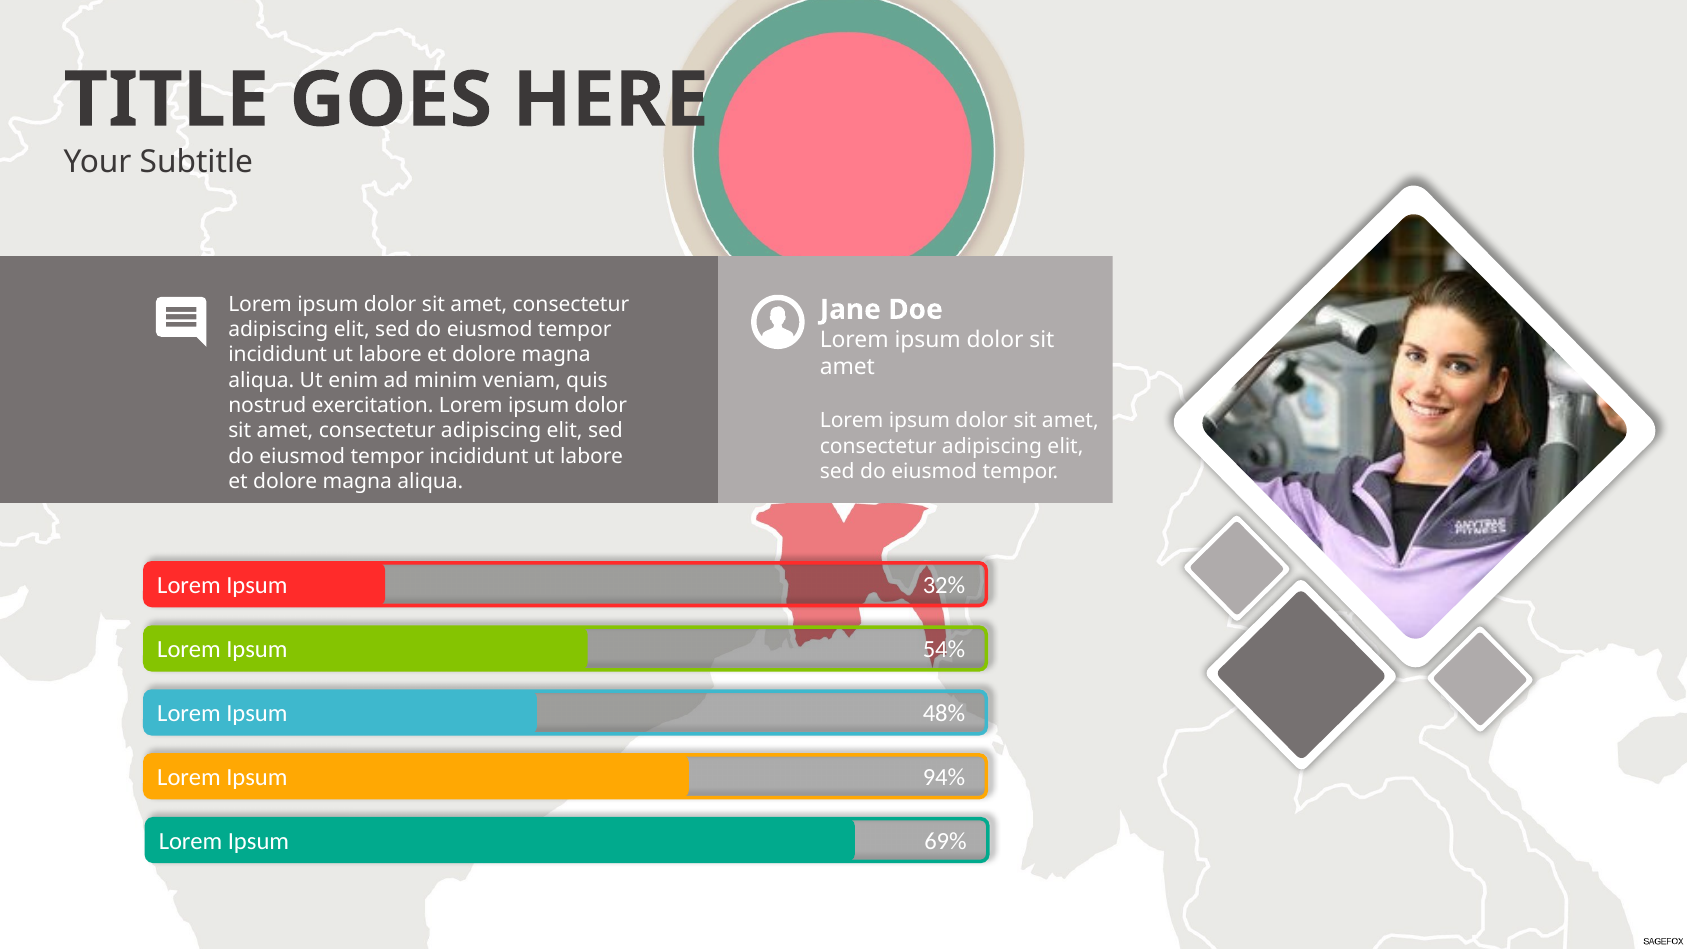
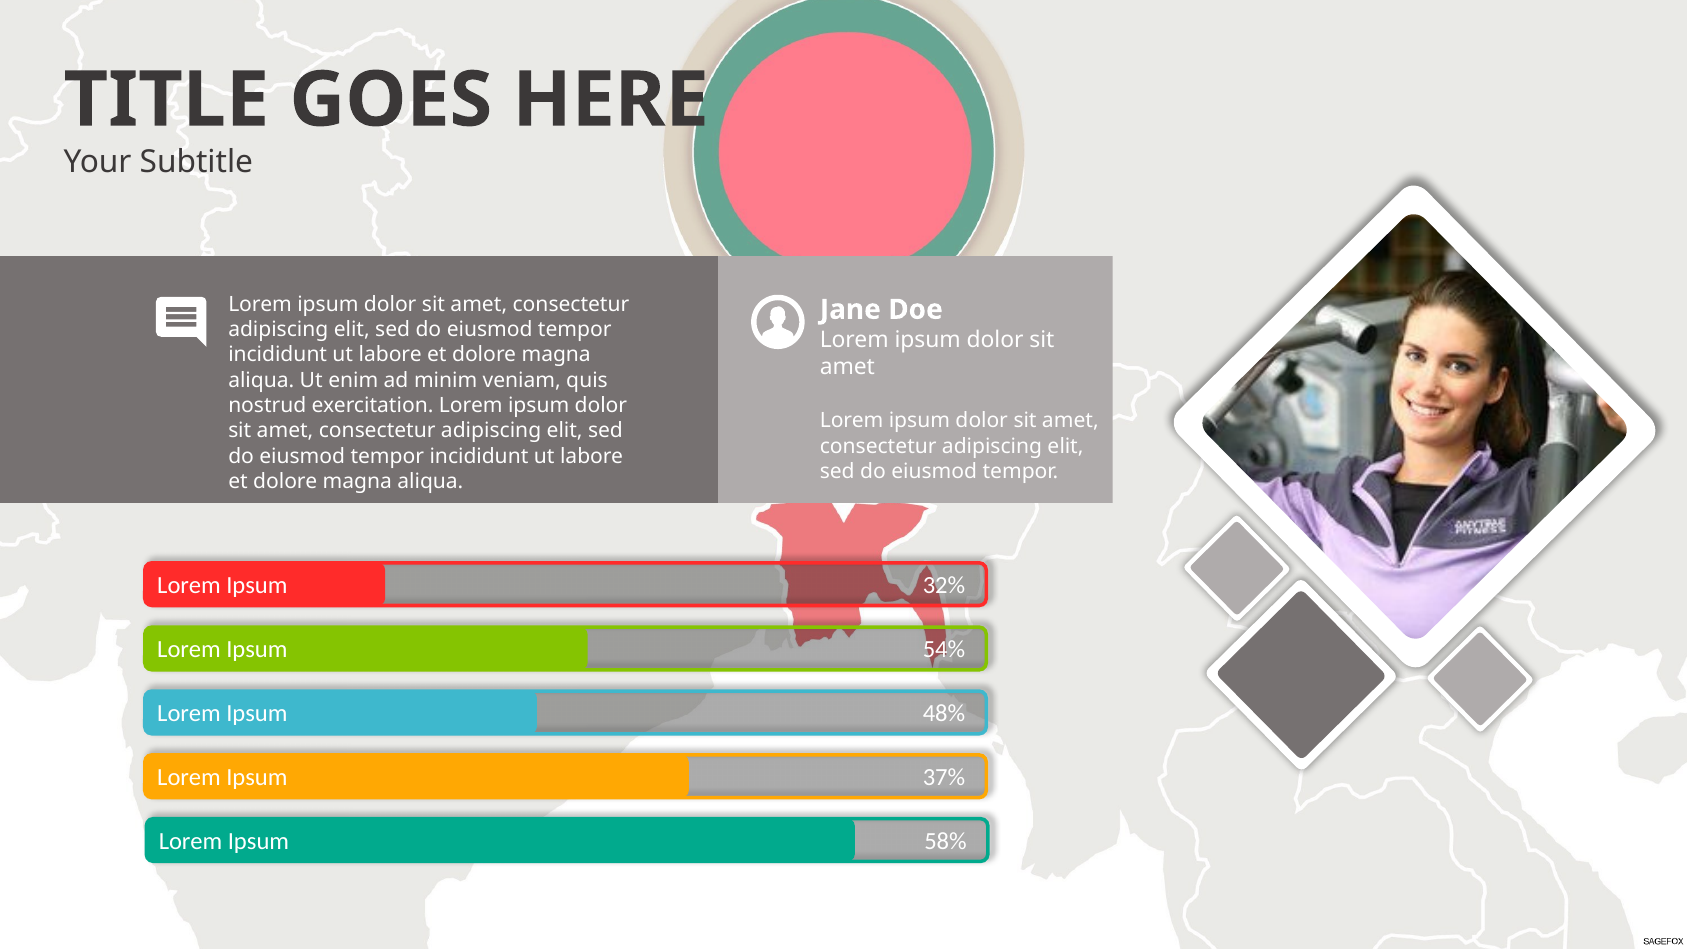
94%: 94% -> 37% (944, 778)
69%: 69% -> 58% (946, 841)
